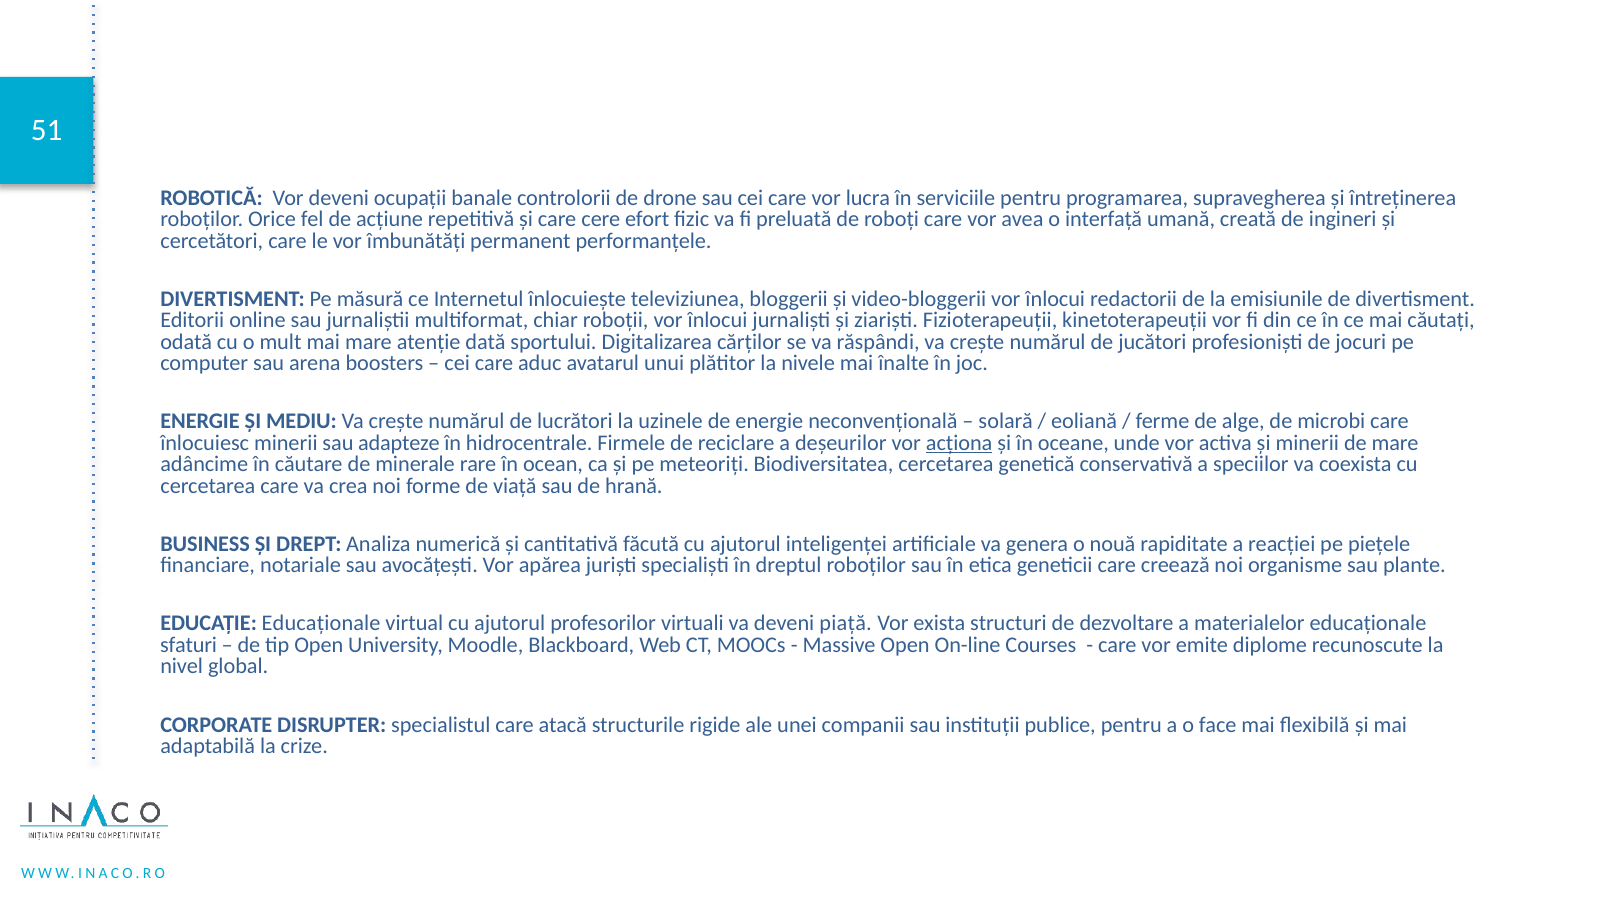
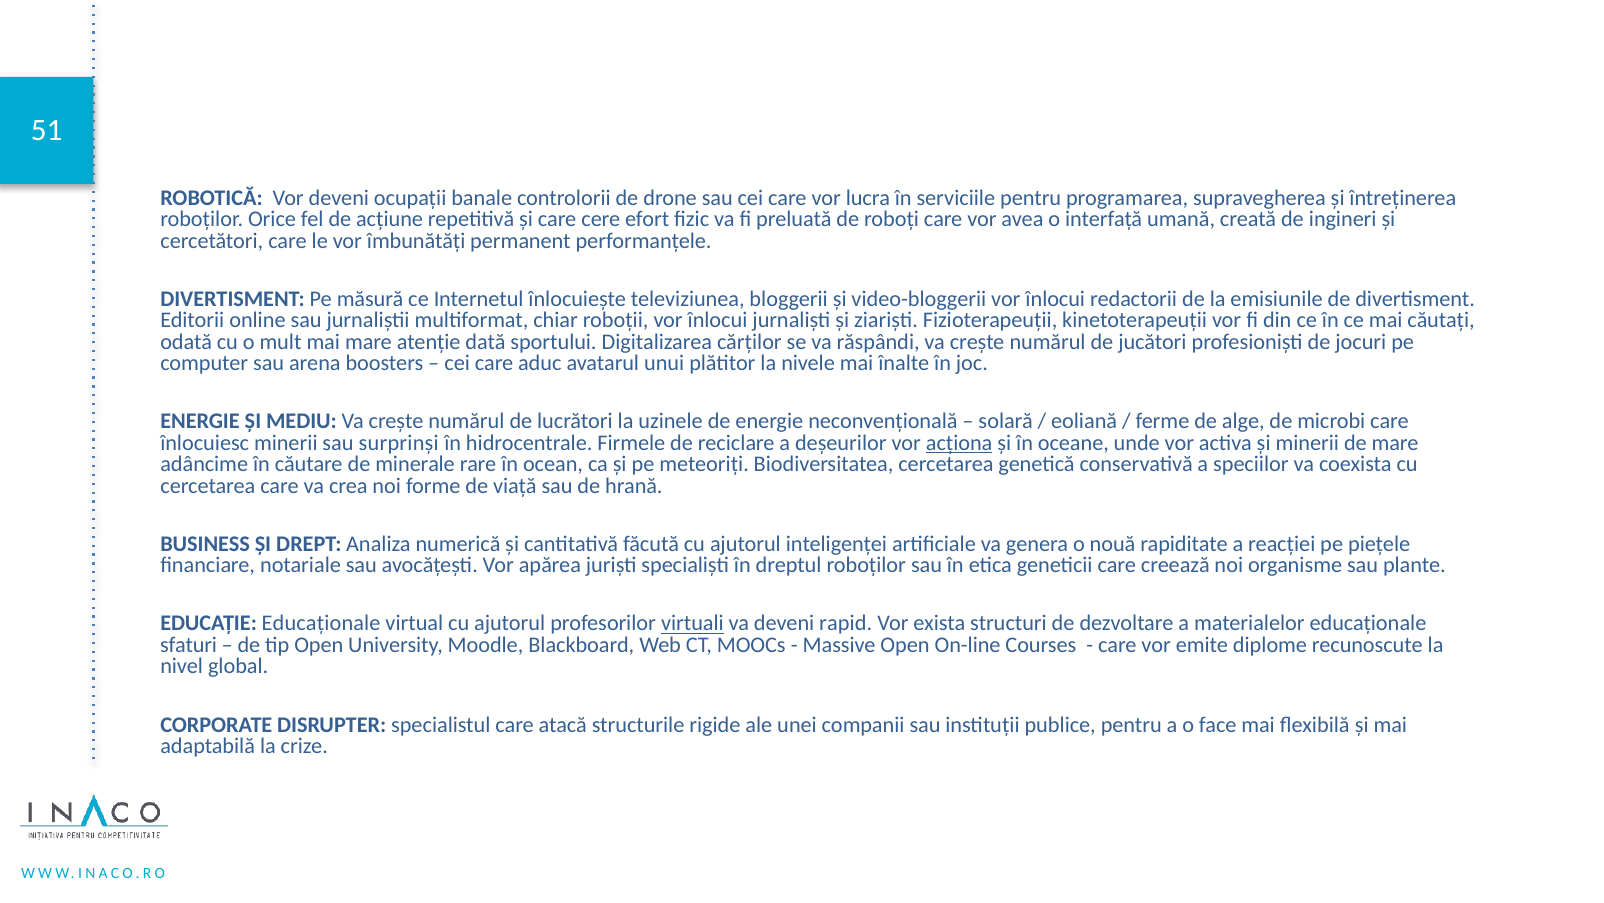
adapteze: adapteze -> surprinși (399, 443)
virtuali underline: none -> present (692, 623)
piață: piață -> rapid (846, 623)
